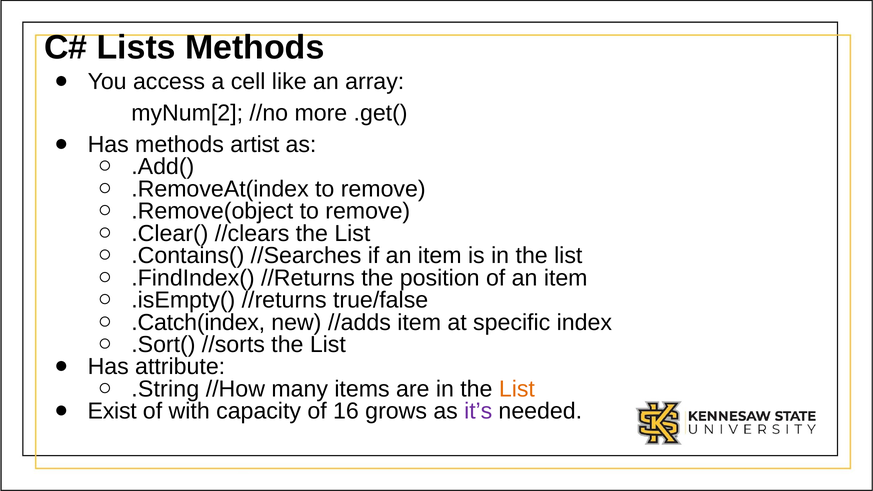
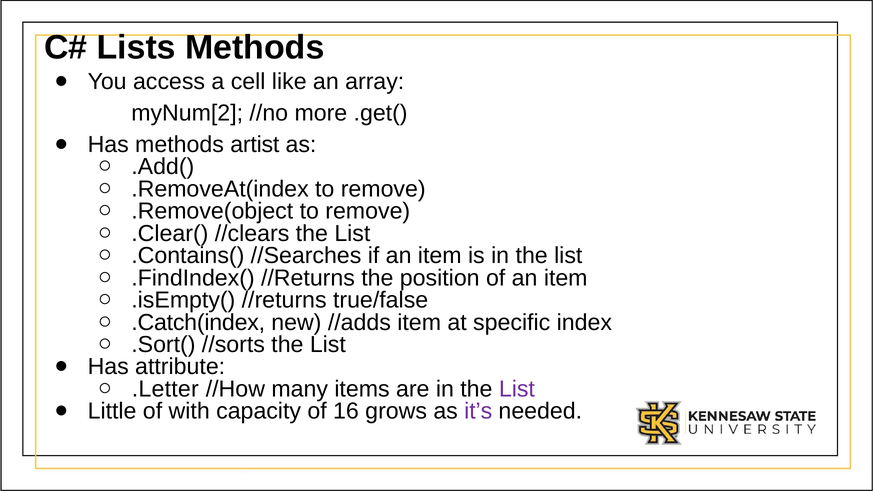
.String: .String -> .Letter (165, 389)
List colour: orange -> purple (517, 389)
Exist: Exist -> Little (112, 411)
